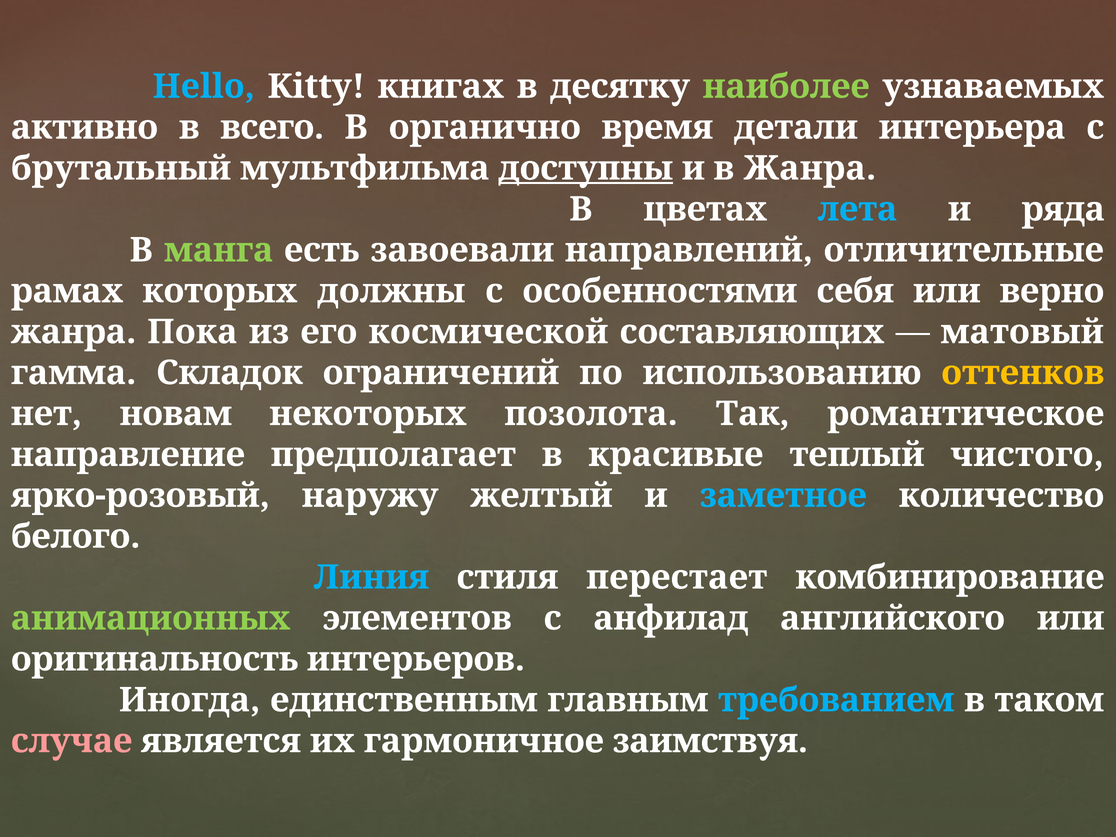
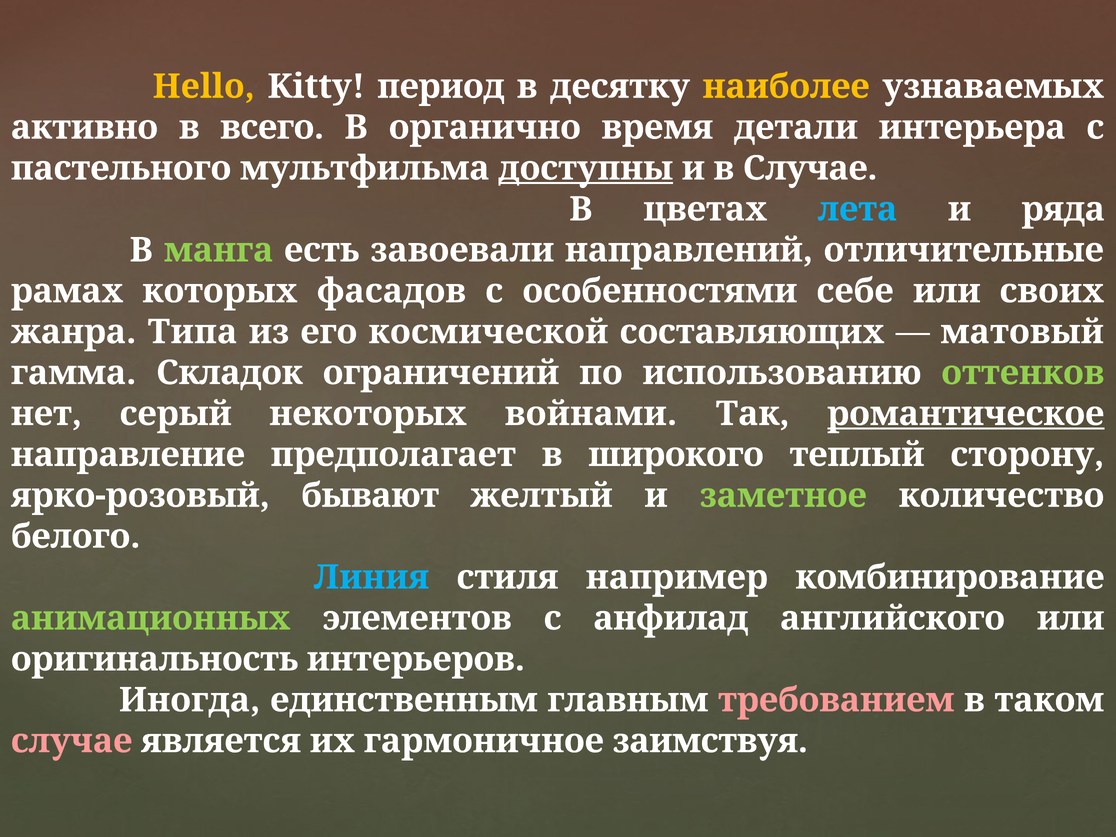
Hello colour: light blue -> yellow (204, 87)
книгах: книгах -> период (441, 87)
наиболее colour: light green -> yellow (786, 87)
брутальный: брутальный -> пастельного (121, 168)
в Жанра: Жанра -> Случае (810, 168)
должны: должны -> фасадов (391, 291)
себя: себя -> себе (855, 291)
верно: верно -> своих (1052, 291)
Пока: Пока -> Типа (192, 332)
оттенков colour: yellow -> light green (1023, 373)
новам: новам -> серый (176, 414)
позолота: позолота -> войнами (591, 414)
романтическое underline: none -> present (966, 414)
красивые: красивые -> широкого (676, 455)
чистого: чистого -> сторону (1027, 455)
наружу: наружу -> бывают (370, 496)
заметное colour: light blue -> light green (783, 496)
перестает: перестает -> например (677, 577)
требованием colour: light blue -> pink (836, 700)
